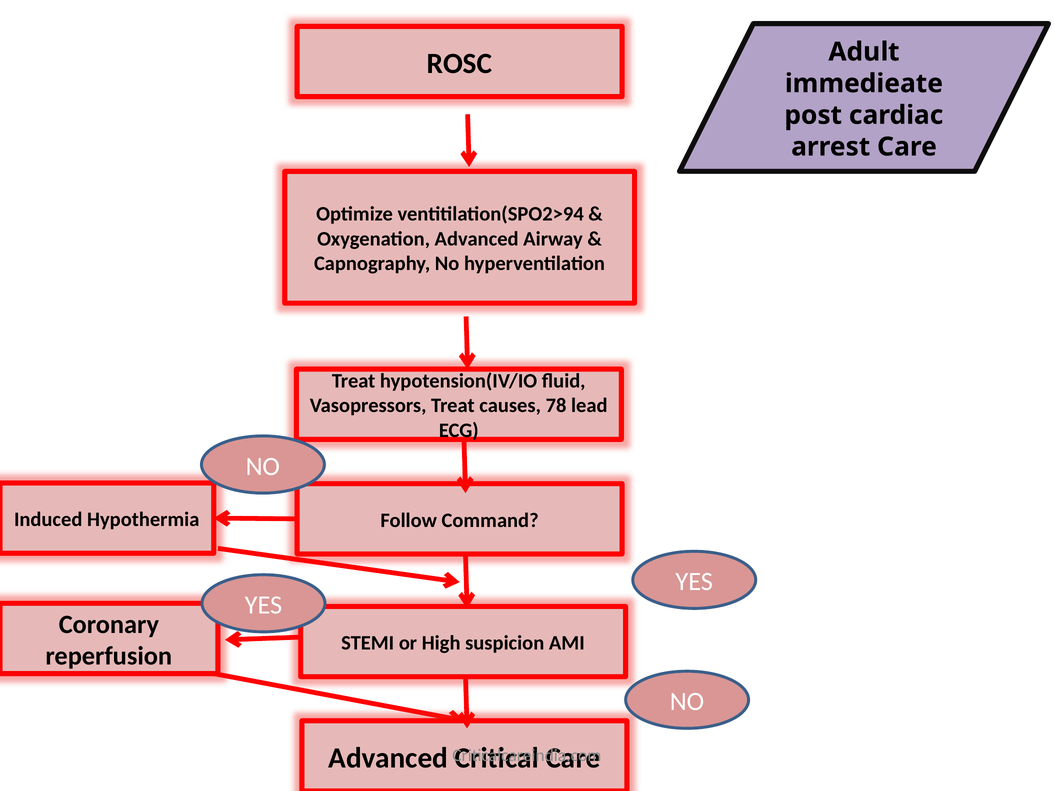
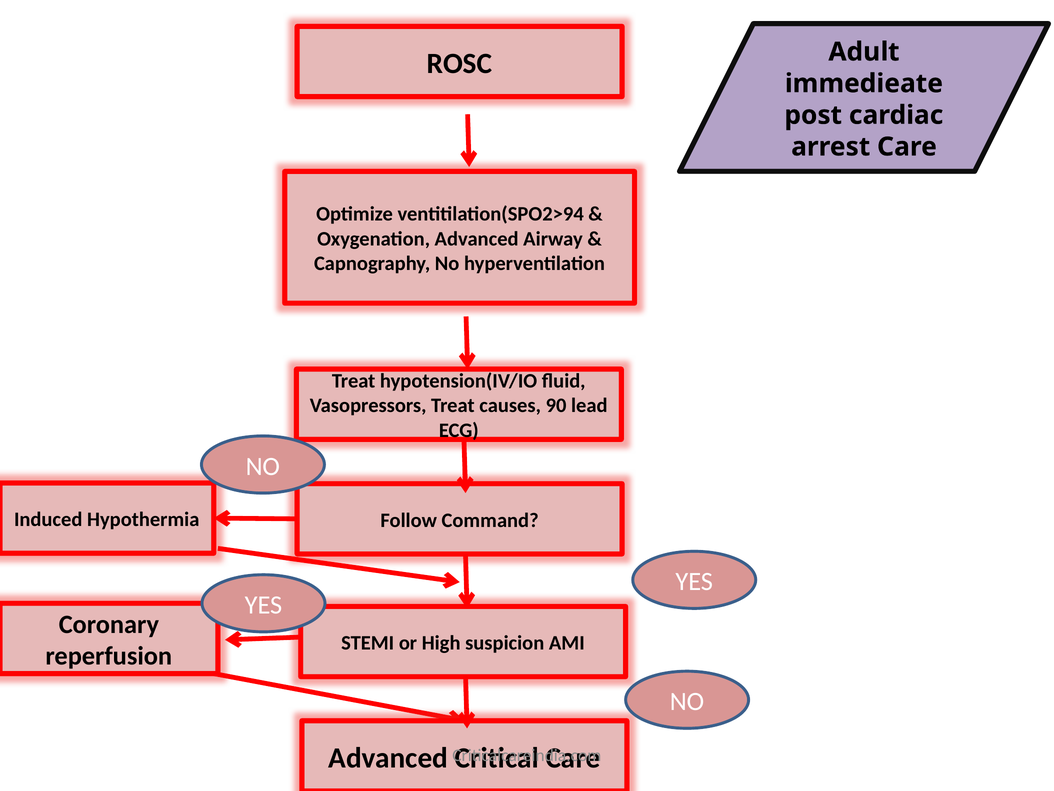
78: 78 -> 90 (556, 405)
